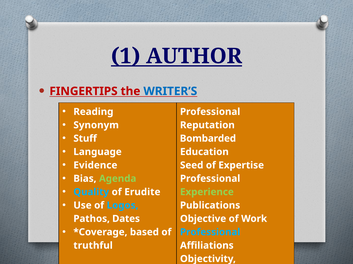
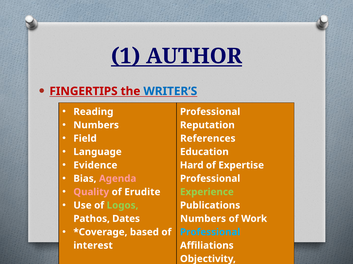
Synonym: Synonym -> Numbers (96, 125)
Stuff: Stuff -> Field (85, 139)
Bombarded: Bombarded -> References (208, 139)
Seed: Seed -> Hard (192, 166)
Agenda colour: light green -> pink (118, 179)
Quality colour: light blue -> pink (91, 192)
Logos colour: light blue -> light green (122, 206)
Objective: Objective -> Numbers (203, 219)
truthful: truthful -> interest (93, 246)
